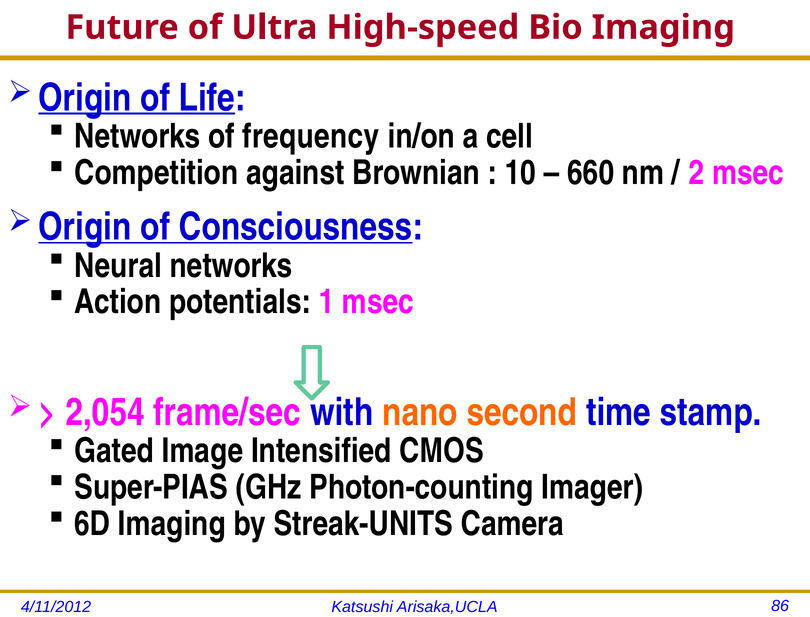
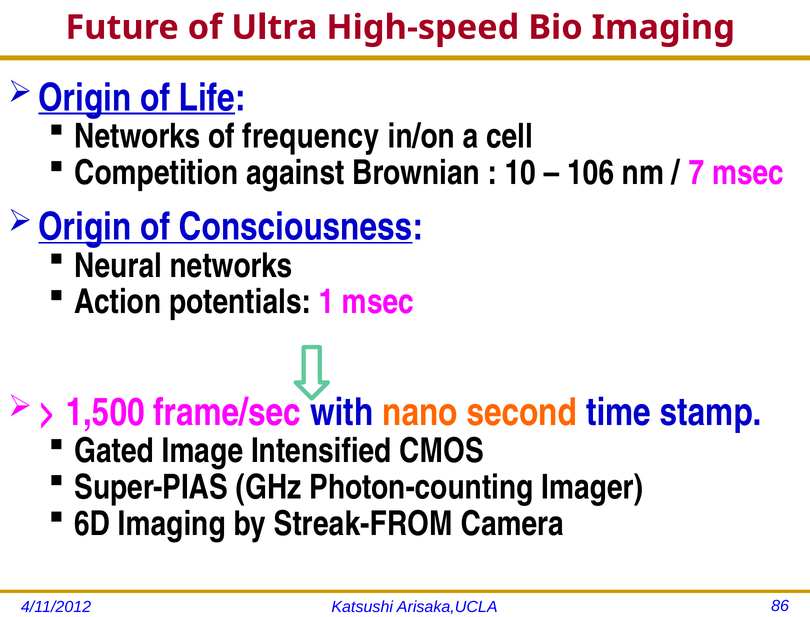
660: 660 -> 106 (591, 173)
2: 2 -> 7 (697, 173)
2,054: 2,054 -> 1,500 (105, 413)
Streak-UNITS: Streak-UNITS -> Streak-FROM (363, 524)
